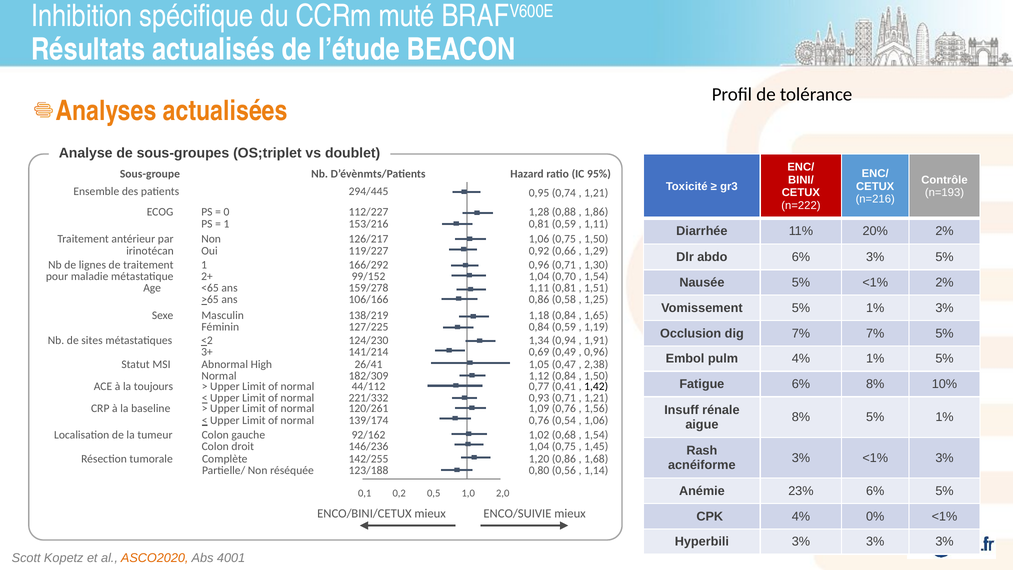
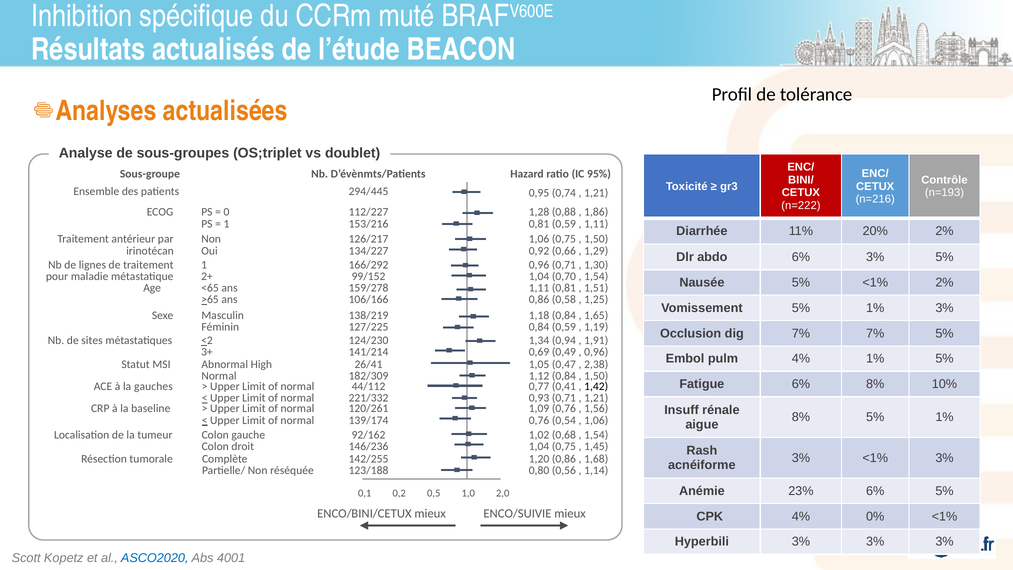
119/227: 119/227 -> 134/227 (369, 251)
toujours: toujours -> gauches (153, 386)
ASCO2020 colour: orange -> blue (155, 558)
